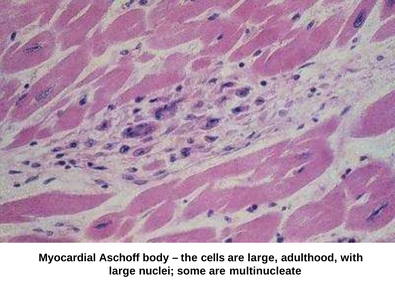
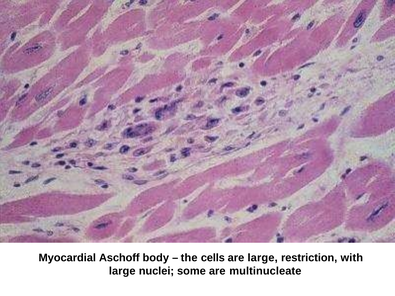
adulthood: adulthood -> restriction (309, 258)
